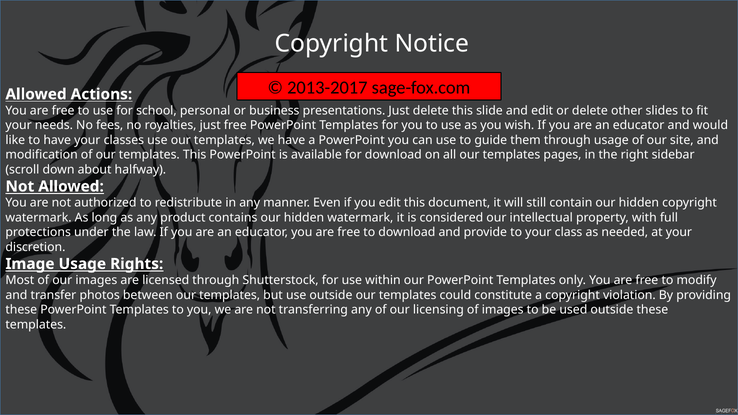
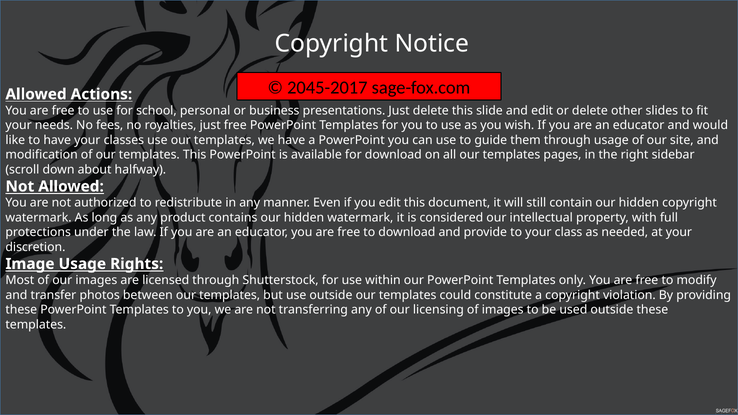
2013-2017: 2013-2017 -> 2045-2017 (327, 88)
